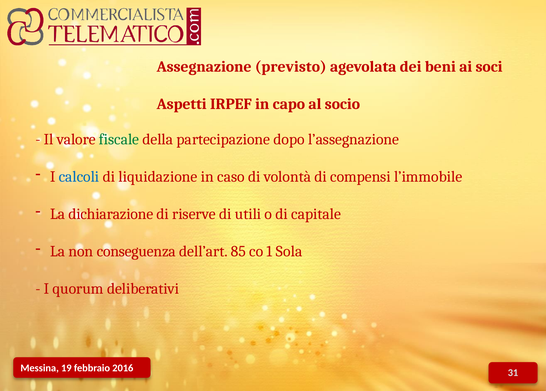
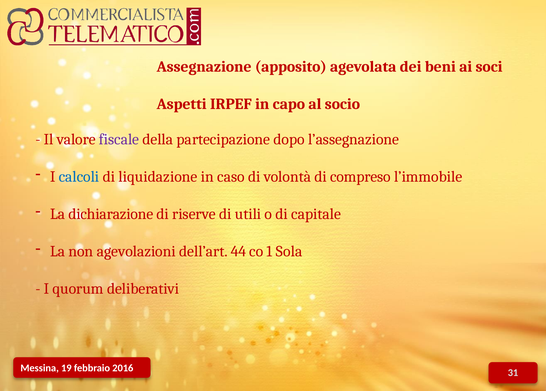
previsto: previsto -> apposito (291, 67)
fiscale colour: green -> purple (119, 139)
compensi: compensi -> compreso (360, 177)
conseguenza: conseguenza -> agevolazioni (136, 251)
85: 85 -> 44 (238, 251)
